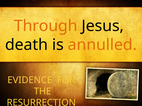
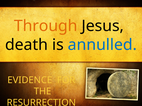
annulled colour: orange -> blue (102, 45)
